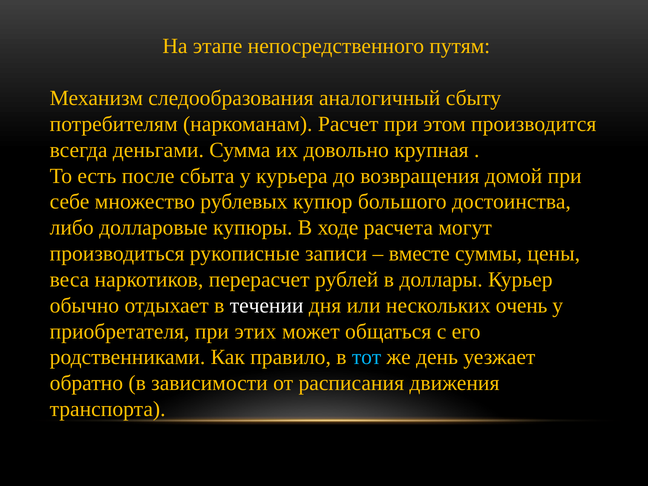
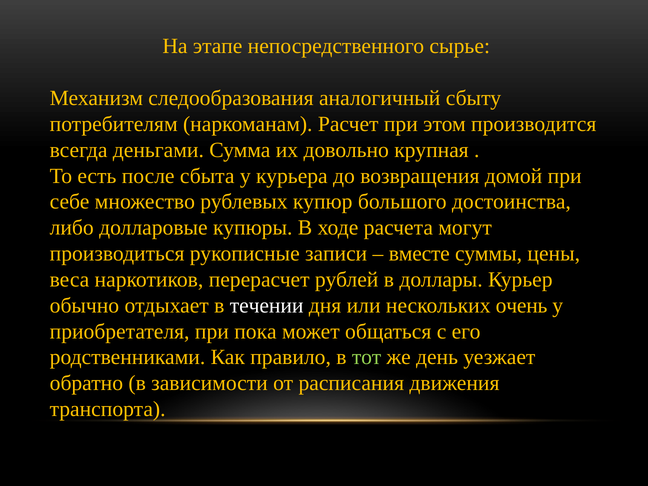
путям: путям -> сырье (460, 46)
этих: этих -> пока (255, 331)
тот colour: light blue -> light green (367, 357)
